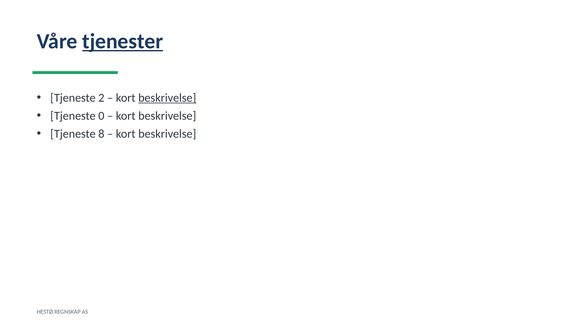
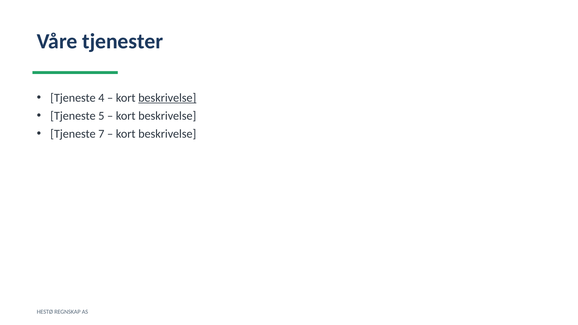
tjenester underline: present -> none (123, 41)
2: 2 -> 4 (101, 98)
0: 0 -> 5 (101, 116)
8: 8 -> 7 (101, 134)
